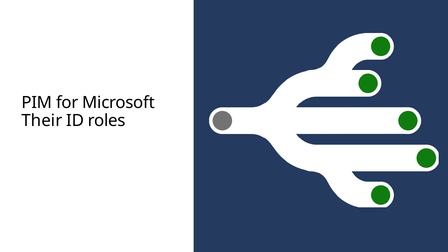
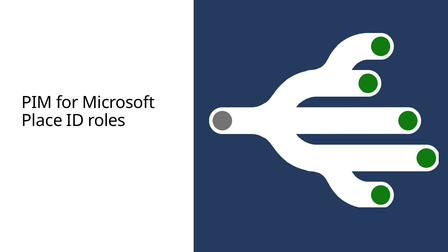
Their: Their -> Place (42, 121)
